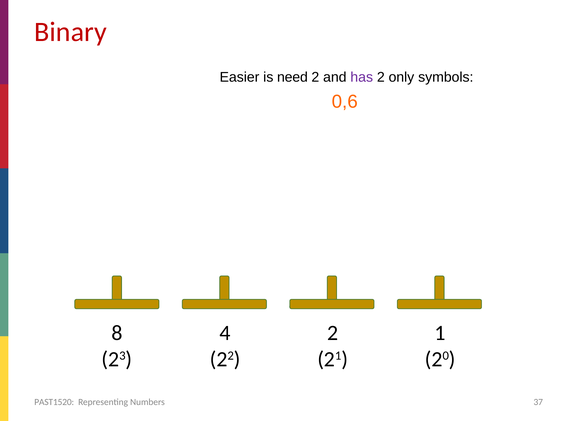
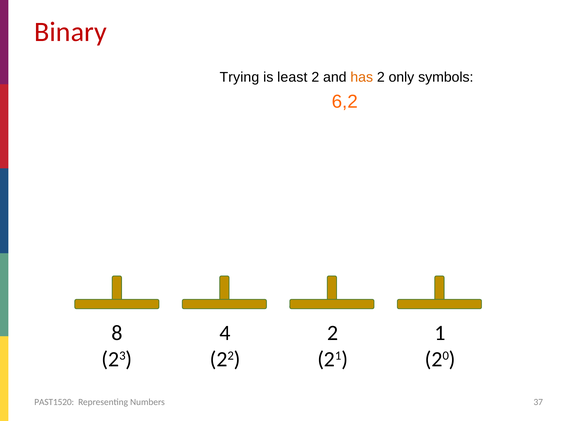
Easier: Easier -> Trying (239, 77)
need: need -> least (292, 77)
has colour: purple -> orange (362, 77)
0,6: 0,6 -> 6,2 (345, 102)
